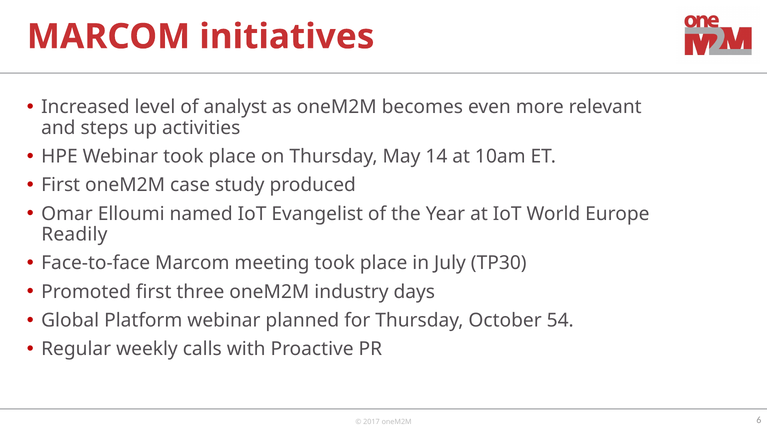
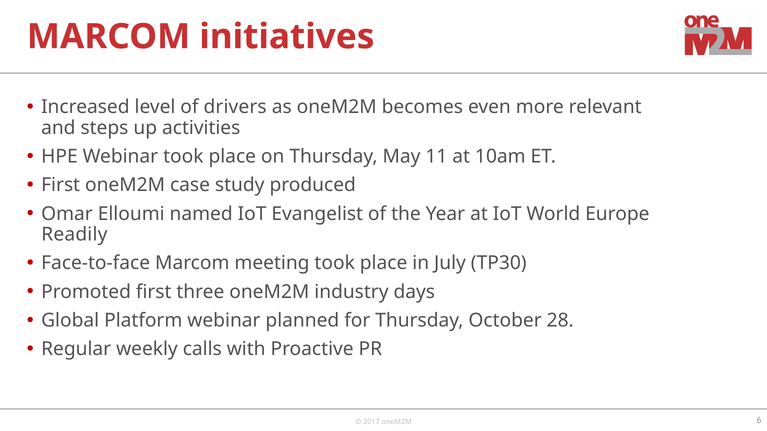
analyst: analyst -> drivers (235, 107)
14: 14 -> 11 (436, 157)
54: 54 -> 28 (560, 321)
